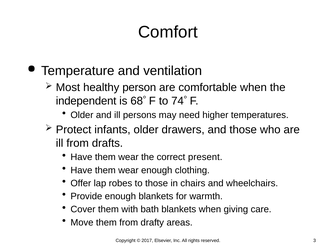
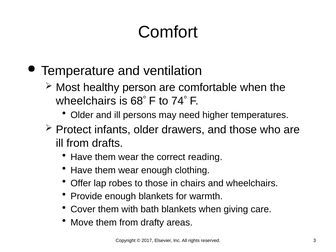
independent: independent -> wheelchairs (86, 101)
present: present -> reading (205, 157)
